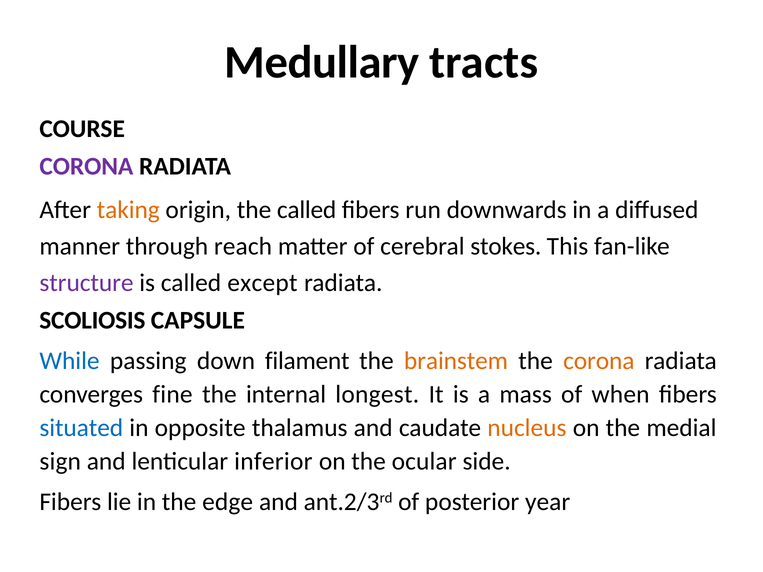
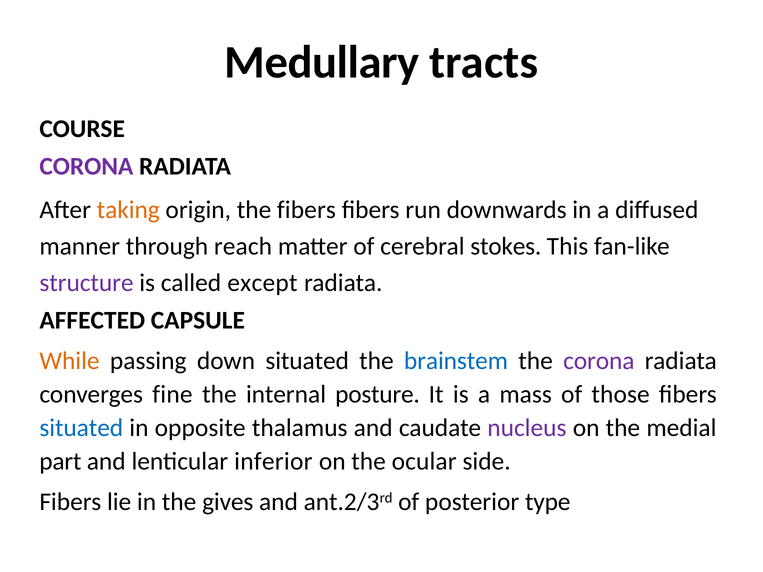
the called: called -> fibers (306, 210)
SCOLIOSIS: SCOLIOSIS -> AFFECTED (92, 320)
While colour: blue -> orange (70, 361)
down filament: filament -> situated (307, 361)
brainstem colour: orange -> blue (456, 361)
corona colour: orange -> purple (599, 361)
longest: longest -> posture (378, 395)
when: when -> those (621, 395)
nucleus colour: orange -> purple (527, 428)
sign: sign -> part (60, 462)
edge: edge -> gives (228, 502)
year: year -> type (548, 502)
